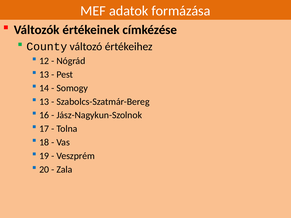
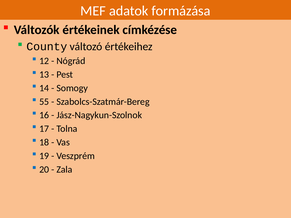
13: 13 -> 55 (44, 102)
